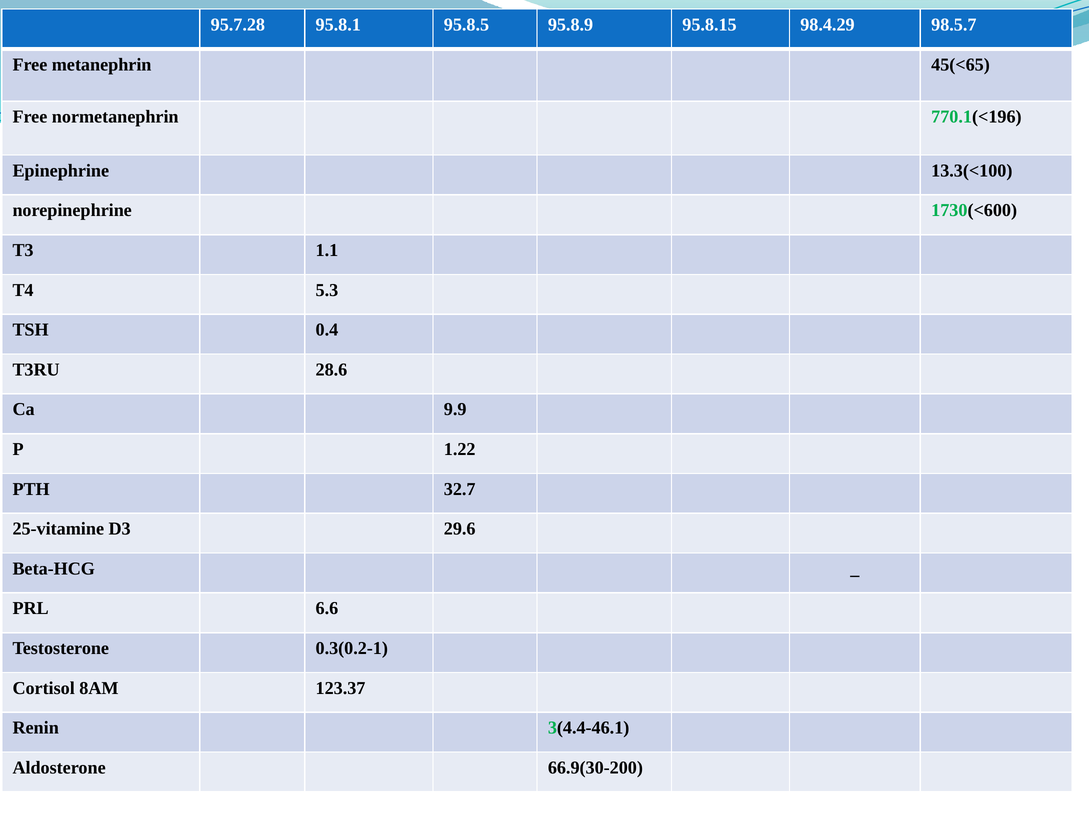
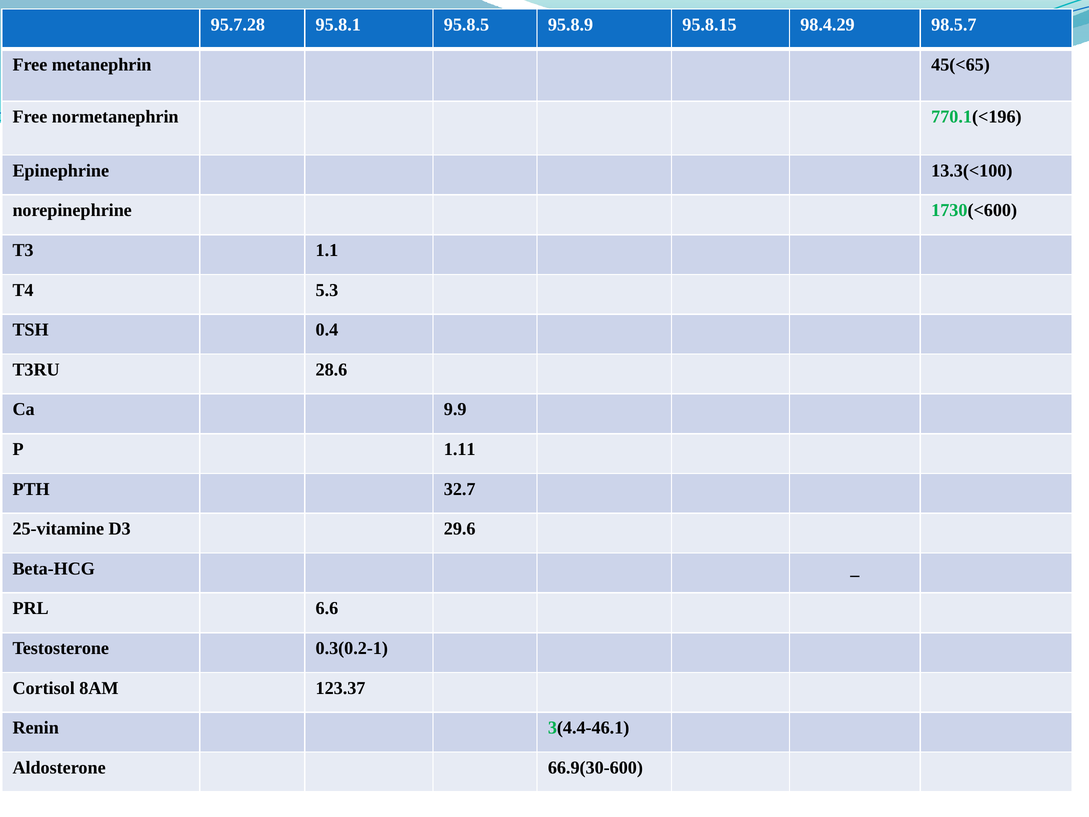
1.22: 1.22 -> 1.11 (460, 449)
66.9(30-200: 66.9(30-200 -> 66.9(30-600 (595, 767)
